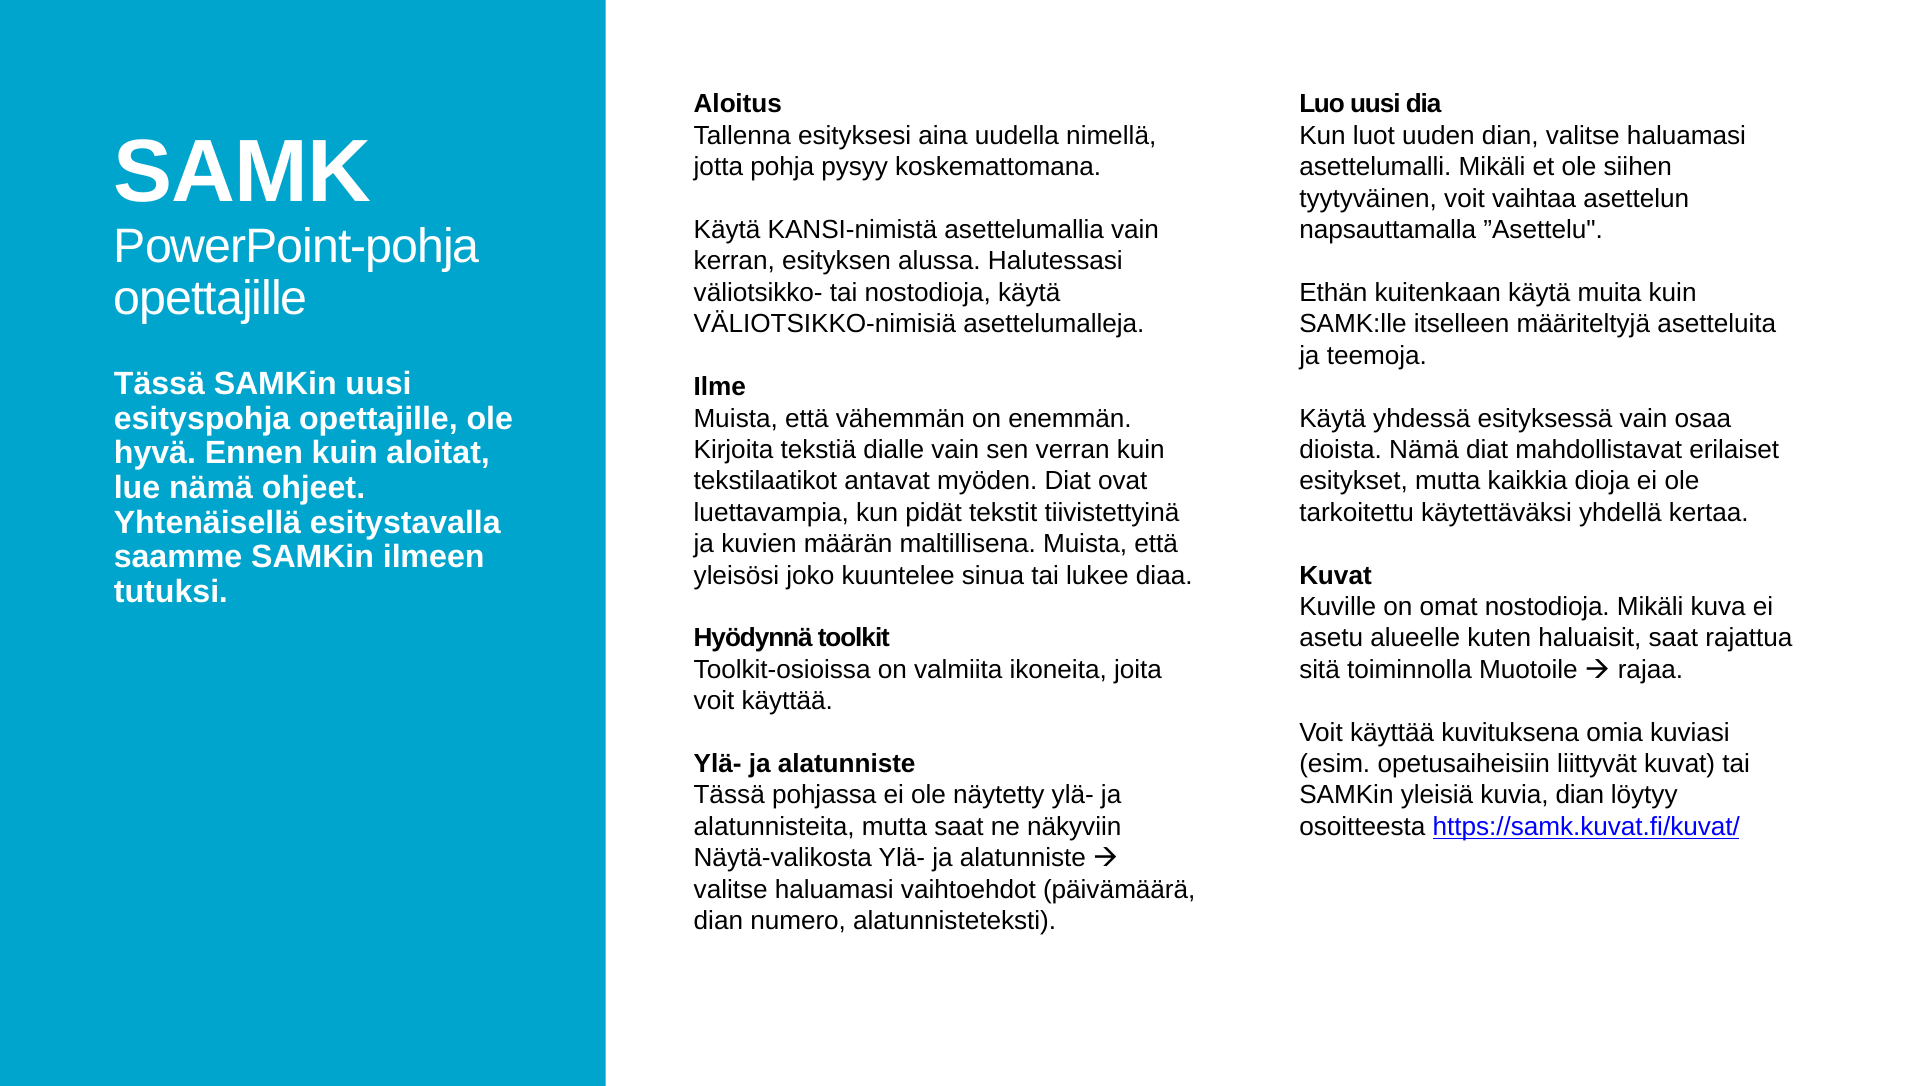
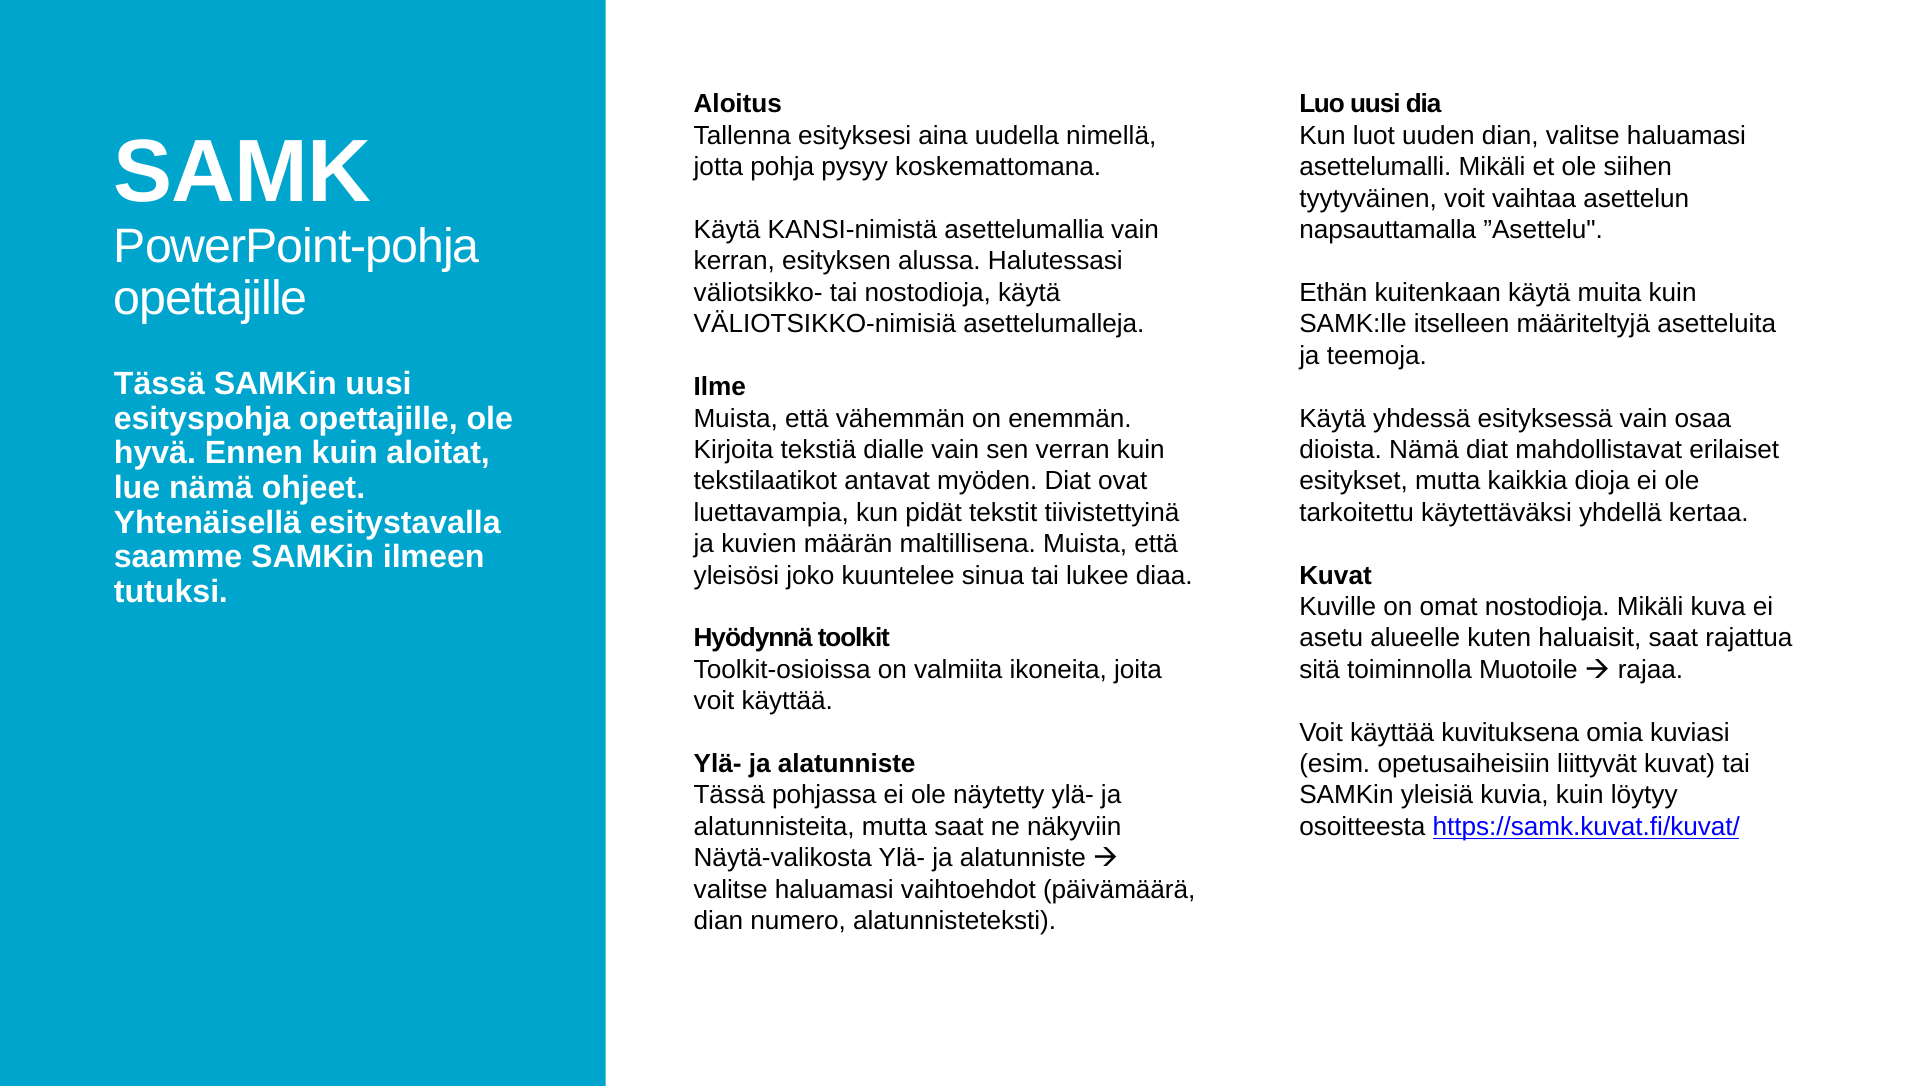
kuvia dian: dian -> kuin (1580, 795)
